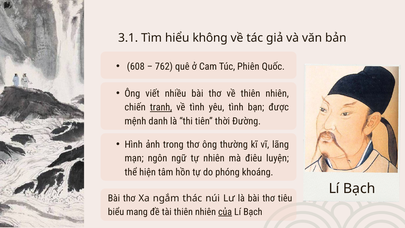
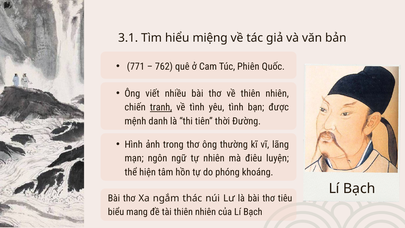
không: không -> miệng (210, 38)
608: 608 -> 771 (136, 66)
của underline: present -> none (225, 212)
